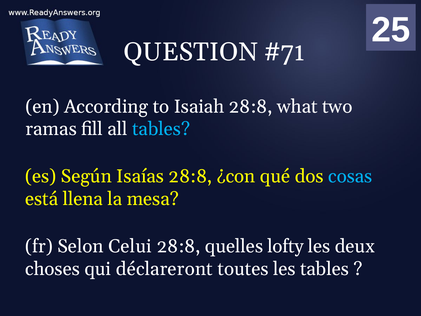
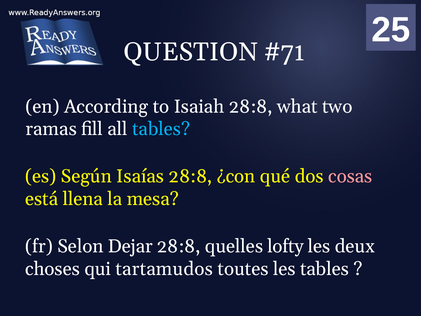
cosas colour: light blue -> pink (350, 176)
Celui: Celui -> Dejar (130, 246)
déclareront: déclareront -> tartamudos (164, 269)
